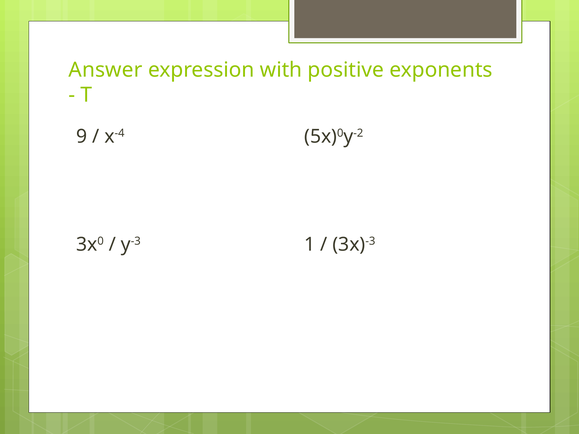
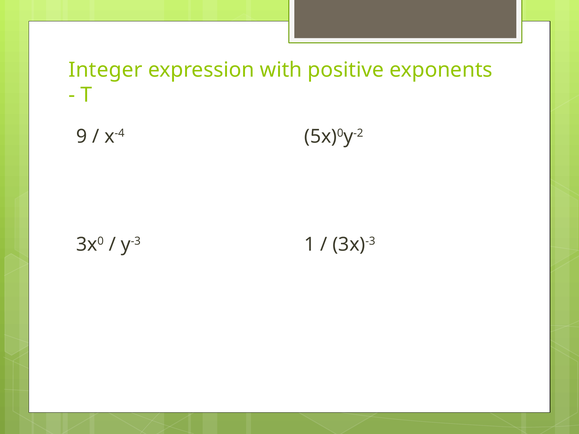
Answer: Answer -> Integer (106, 70)
